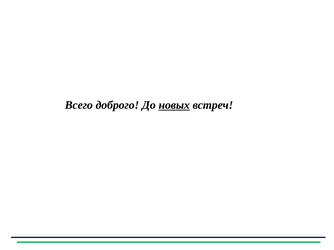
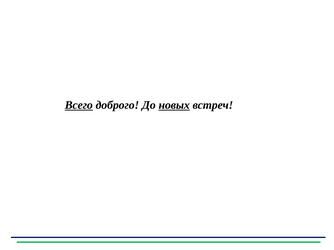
Всего underline: none -> present (79, 105)
